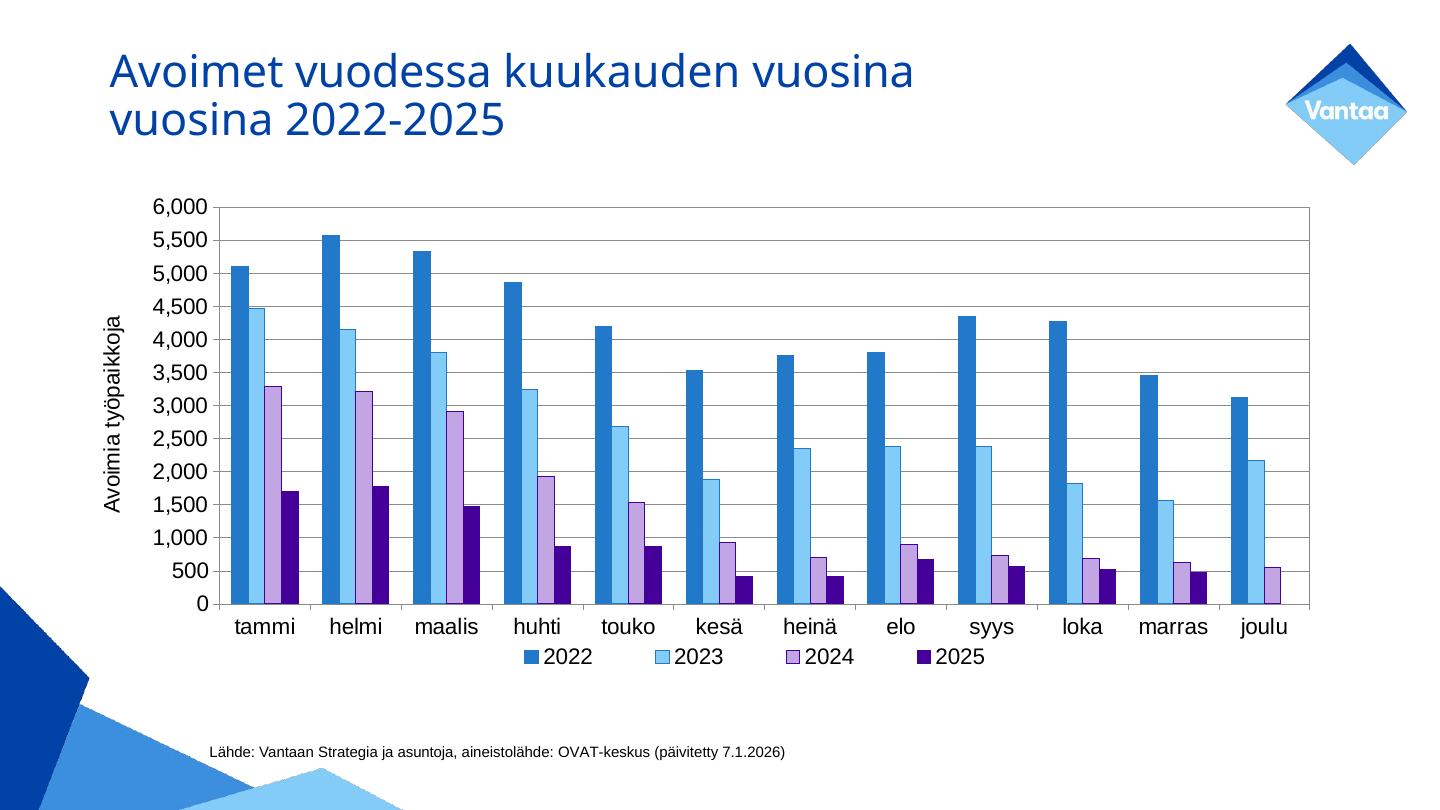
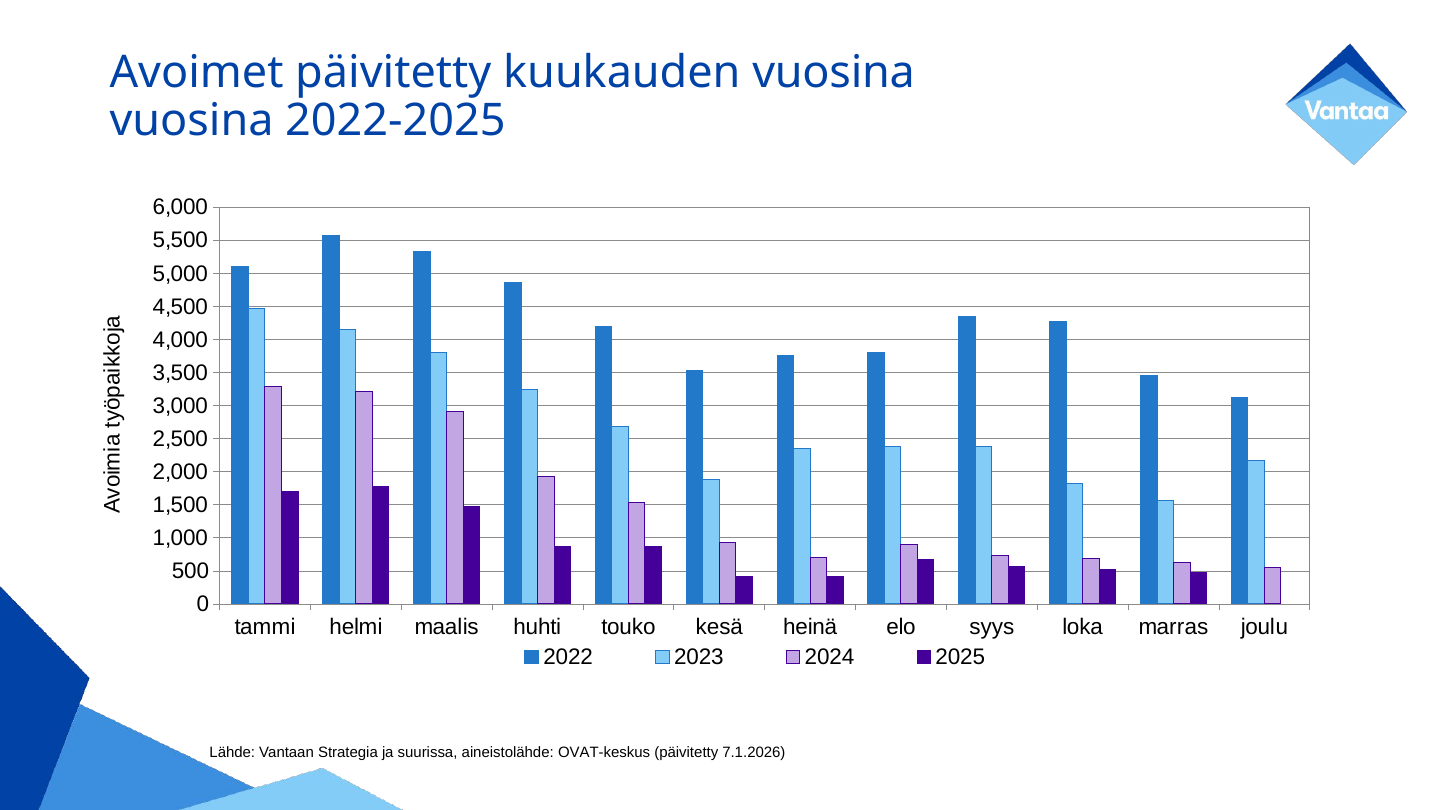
Avoimet vuodessa: vuodessa -> päivitetty (393, 72)
asuntoja: asuntoja -> suurissa (428, 753)
